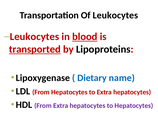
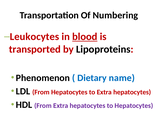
Of Leukocytes: Leukocytes -> Numbering (115, 15)
transported underline: present -> none (35, 49)
Lipoxygenase: Lipoxygenase -> Phenomenon (43, 78)
